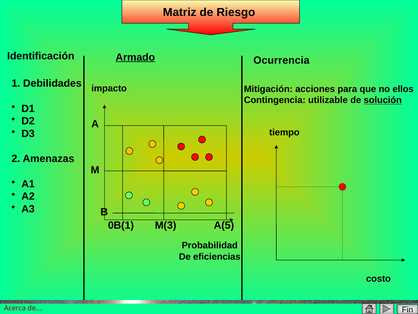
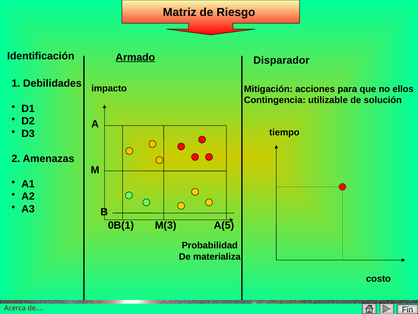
Ocurrencia: Ocurrencia -> Disparador (281, 60)
solución underline: present -> none (383, 100)
eficiencias: eficiencias -> materializa (217, 256)
